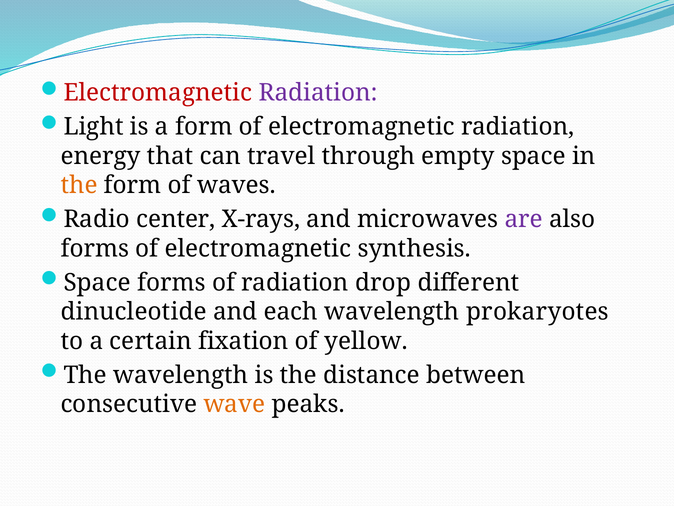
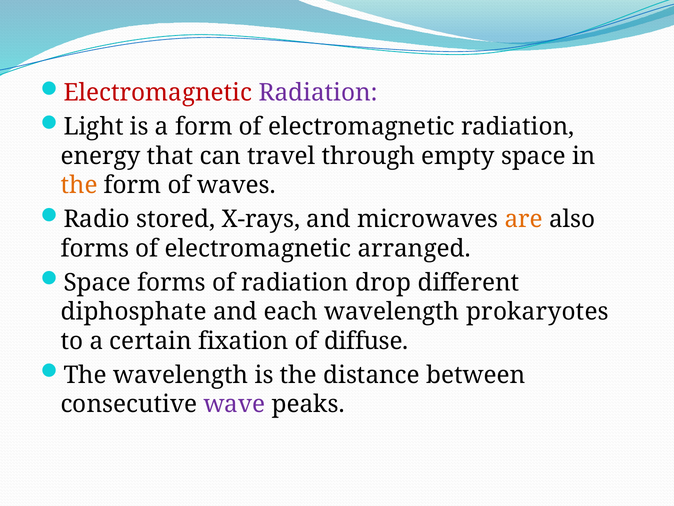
center: center -> stored (176, 219)
are colour: purple -> orange (524, 219)
synthesis: synthesis -> arranged (414, 248)
dinucleotide: dinucleotide -> diphosphate (134, 312)
yellow: yellow -> diffuse (366, 341)
wave colour: orange -> purple (234, 404)
